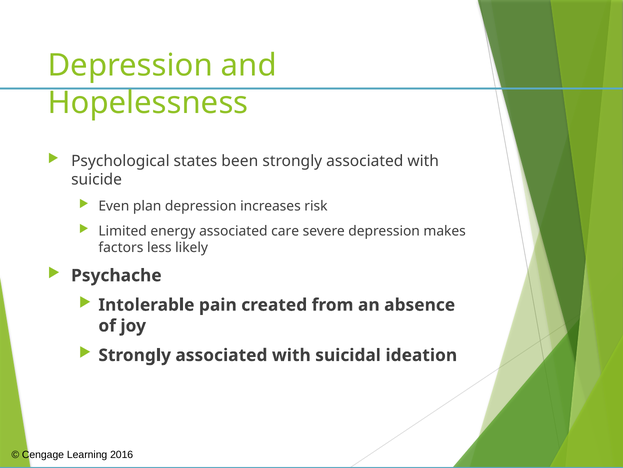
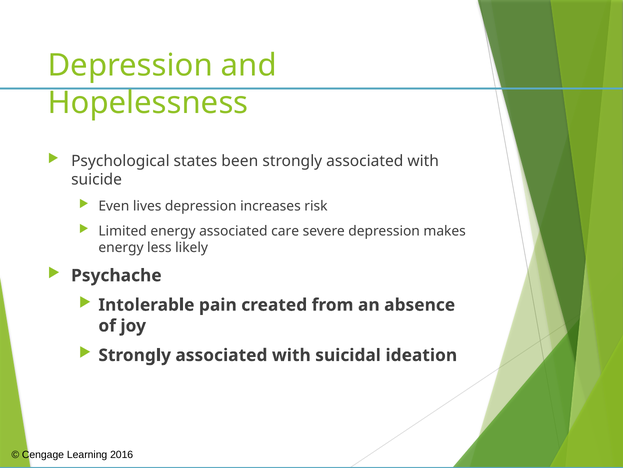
plan: plan -> lives (147, 206)
factors: factors -> energy (121, 248)
